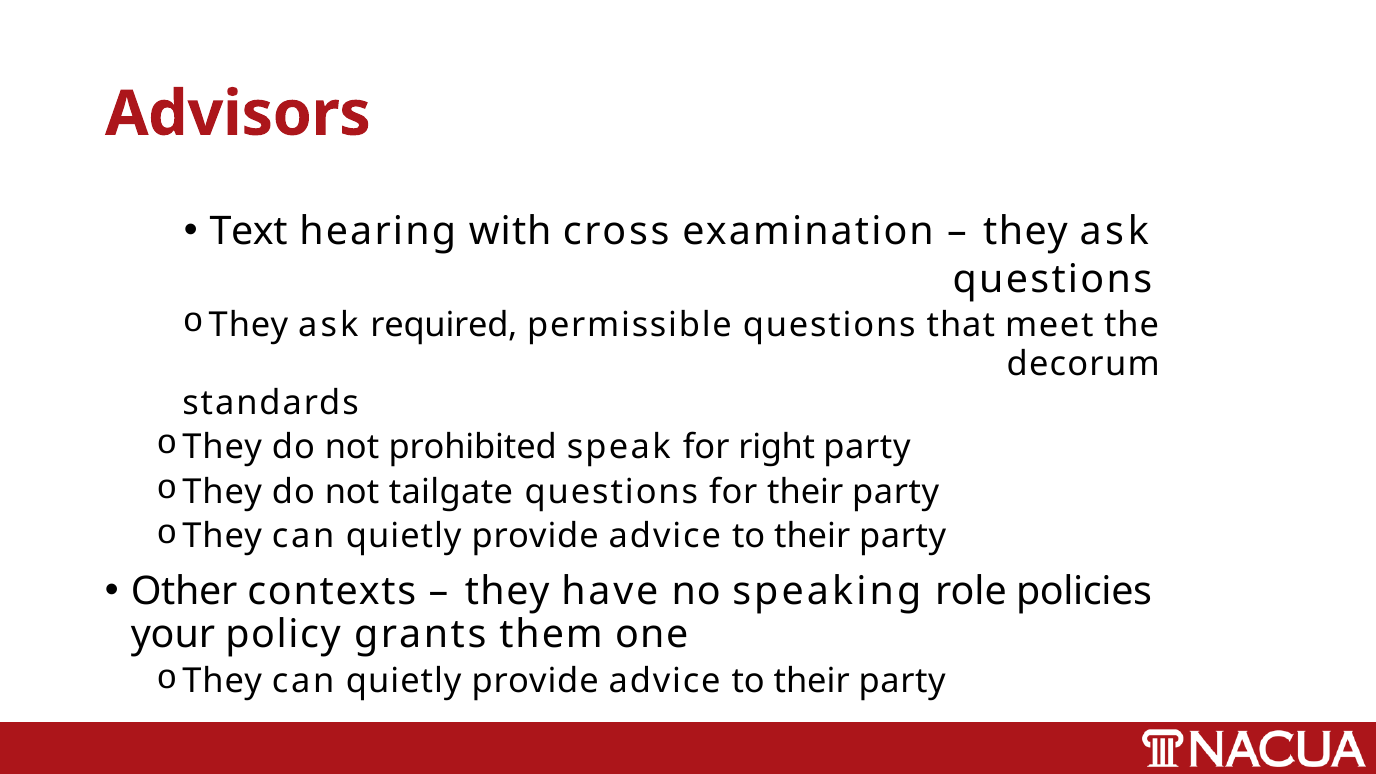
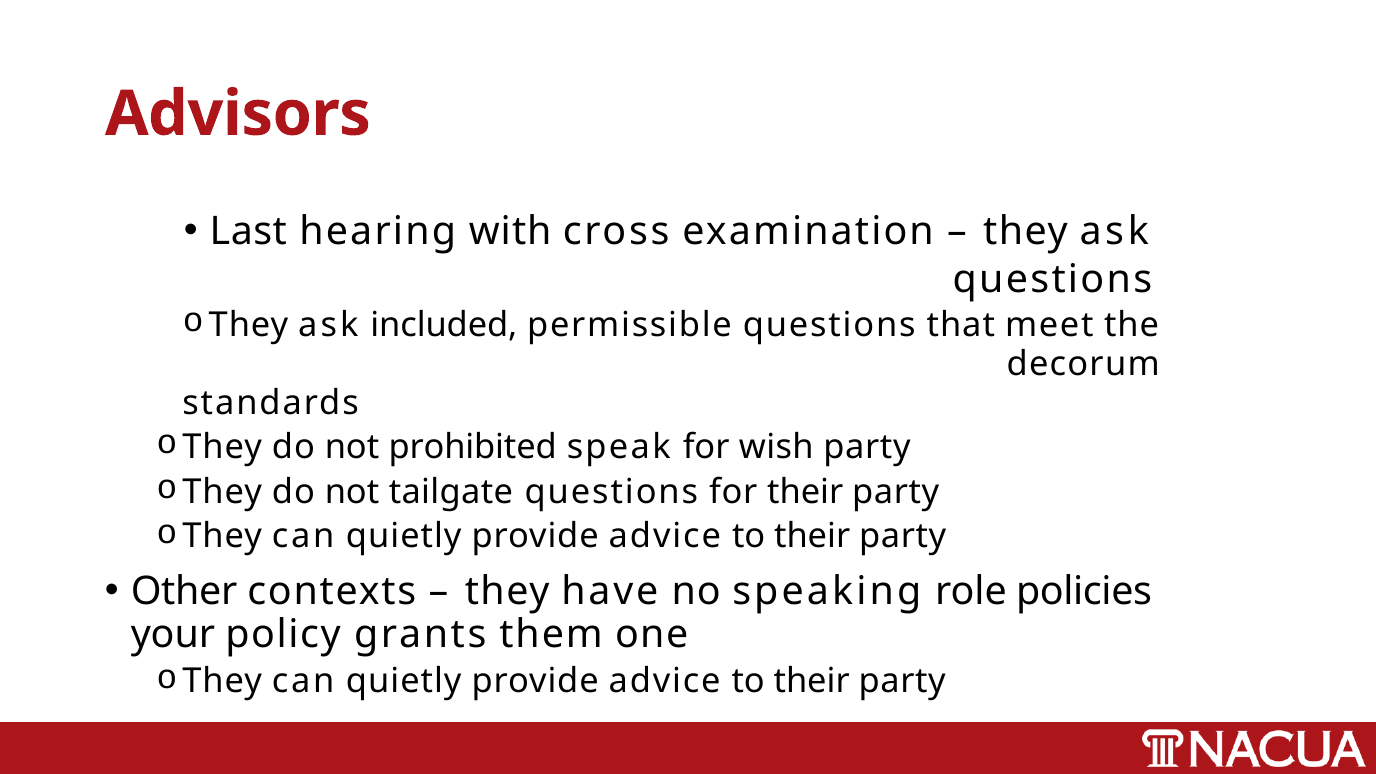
Text: Text -> Last (248, 232)
required: required -> included (444, 325)
right: right -> wish (776, 447)
